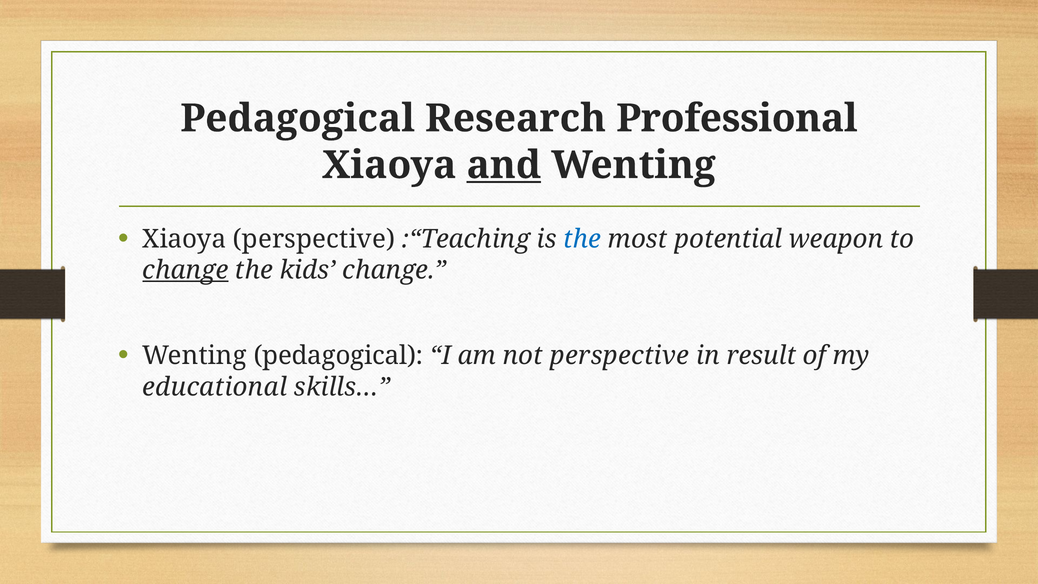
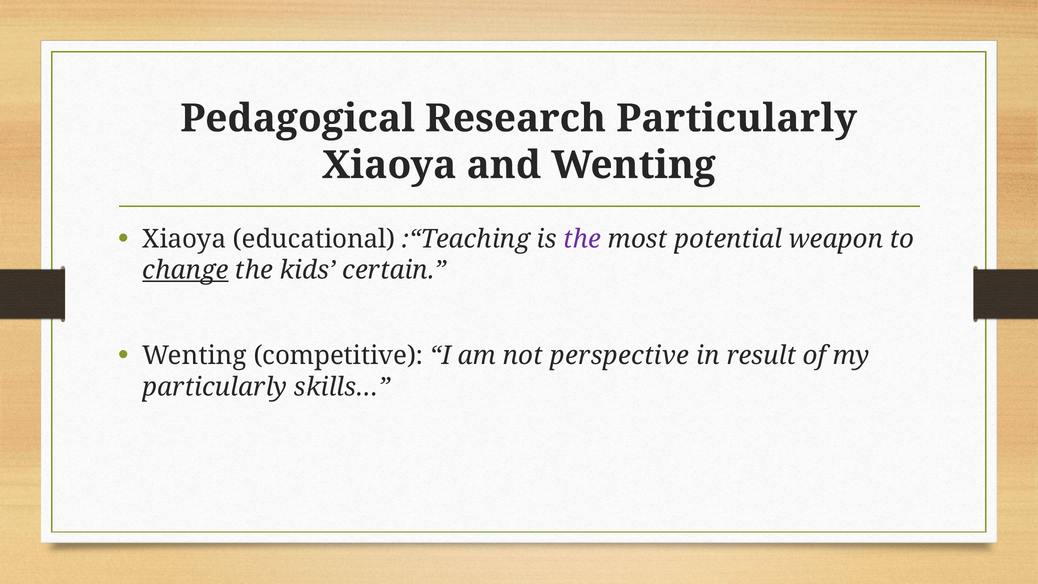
Research Professional: Professional -> Particularly (737, 118)
and underline: present -> none (504, 165)
Xiaoya perspective: perspective -> educational (314, 239)
the colour: blue -> purple (582, 239)
kids change: change -> certain (394, 270)
Wenting pedagogical: pedagogical -> competitive (338, 356)
educational: educational -> particularly (215, 387)
